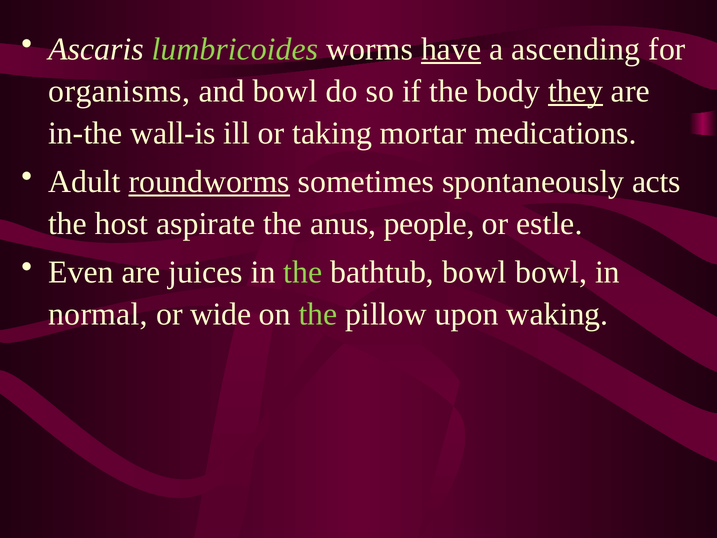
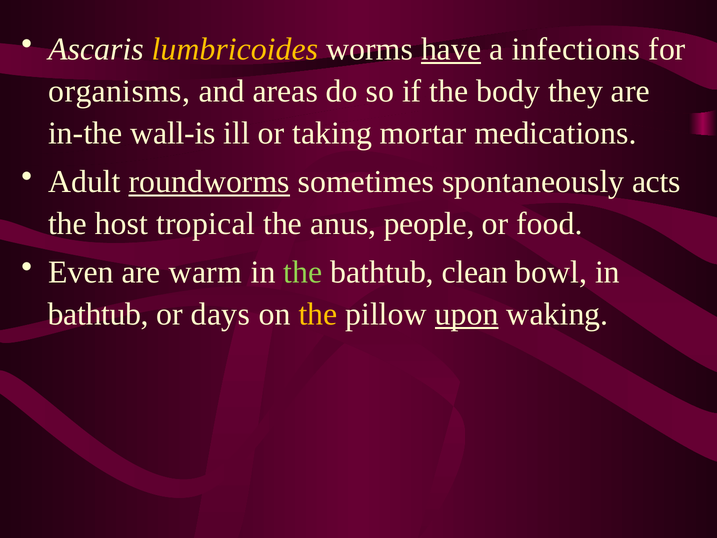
lumbricoides colour: light green -> yellow (235, 49)
ascending: ascending -> infections (576, 49)
and bowl: bowl -> areas (285, 91)
they underline: present -> none (576, 91)
aspirate: aspirate -> tropical (206, 224)
estle: estle -> food (549, 224)
juices: juices -> warm (205, 272)
bathtub bowl: bowl -> clean (475, 272)
normal: normal -> bathtub (98, 314)
wide: wide -> days (220, 314)
the colour: light green -> yellow (318, 314)
upon underline: none -> present (467, 314)
